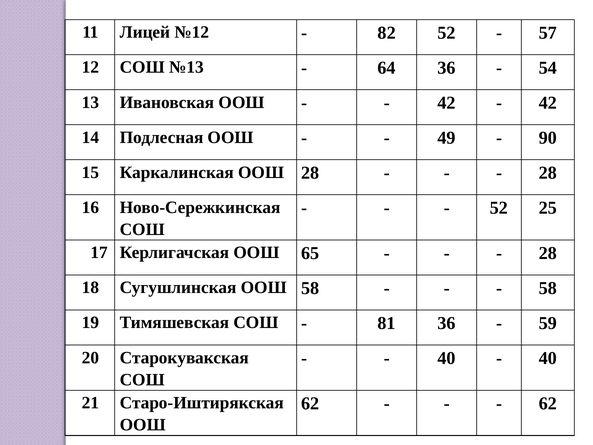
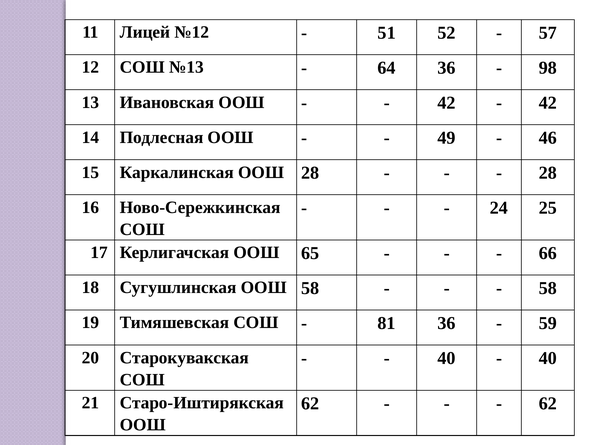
82: 82 -> 51 (387, 33)
54: 54 -> 98 (548, 68)
90: 90 -> 46 (548, 138)
52: 52 -> 24 (499, 208)
28: 28 -> 66 (548, 253)
